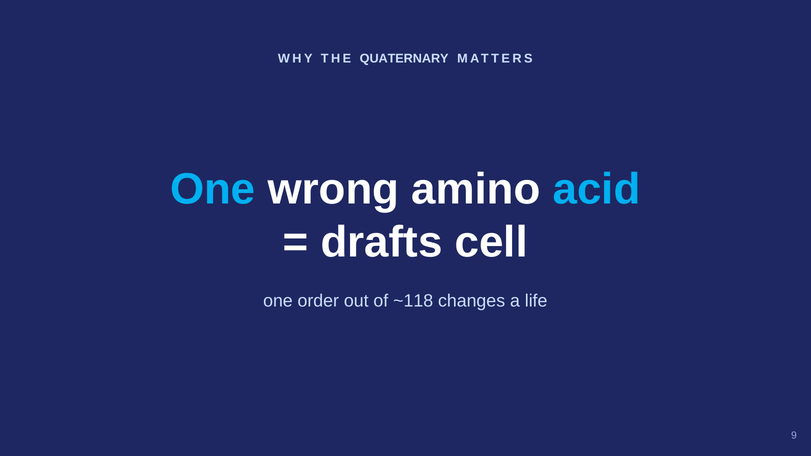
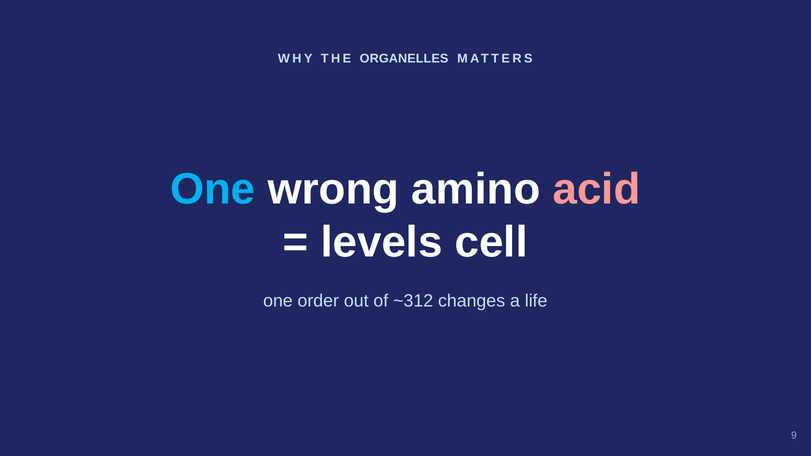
QUATERNARY: QUATERNARY -> ORGANELLES (404, 59)
acid colour: light blue -> pink (596, 190)
drafts: drafts -> levels (382, 242)
~118: ~118 -> ~312 (413, 301)
